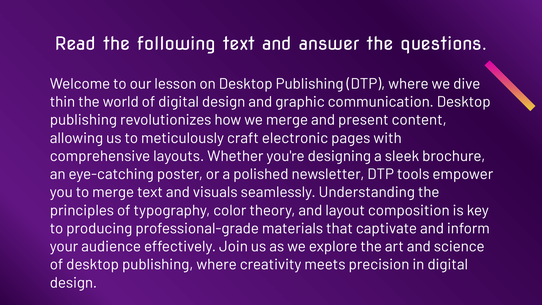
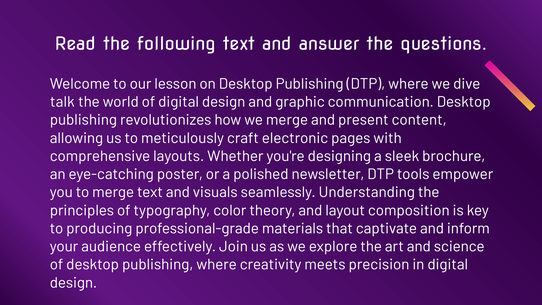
thin: thin -> talk (62, 102)
